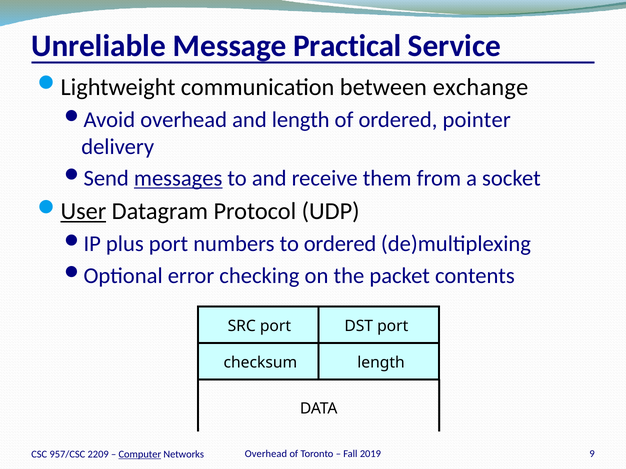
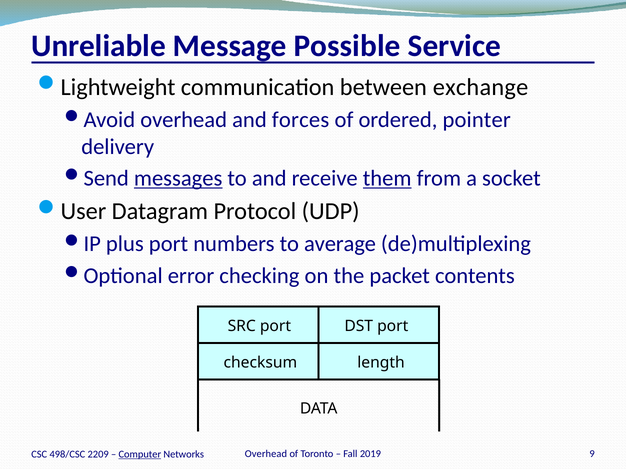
Practical: Practical -> Possible (347, 46)
and length: length -> forces (301, 120)
them underline: none -> present (387, 179)
User underline: present -> none (83, 212)
to ordered: ordered -> average (340, 244)
957/CSC: 957/CSC -> 498/CSC (67, 455)
